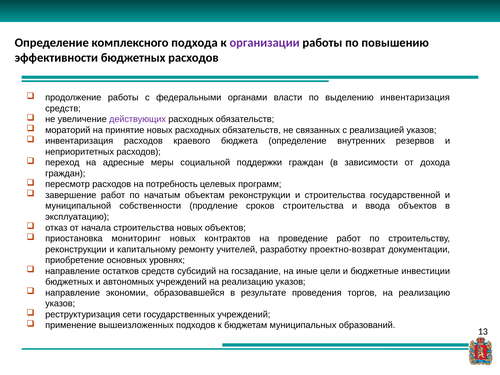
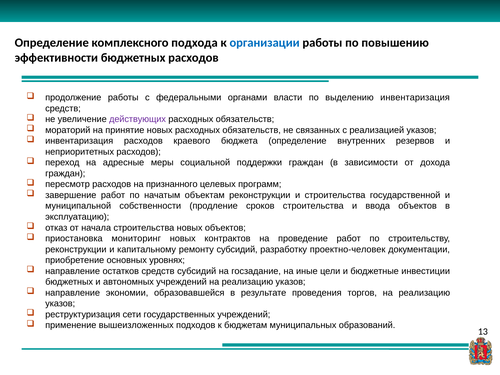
организации colour: purple -> blue (265, 43)
потребность: потребность -> признанного (172, 184)
ремонту учителей: учителей -> субсидий (237, 249)
проектно-возврат: проектно-возврат -> проектно-человек (348, 249)
